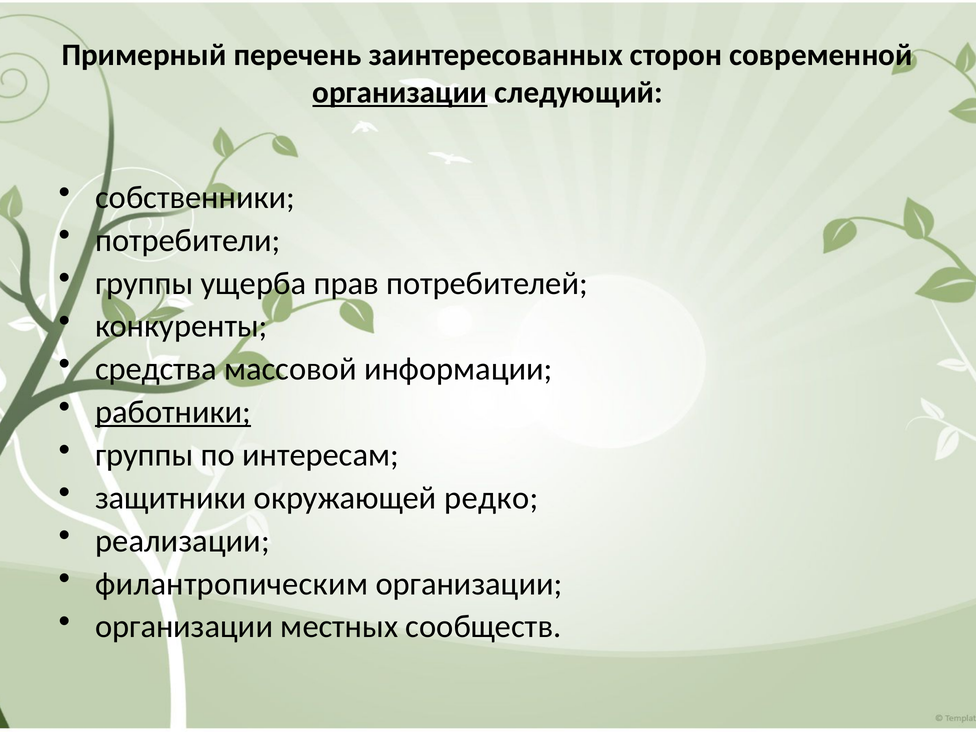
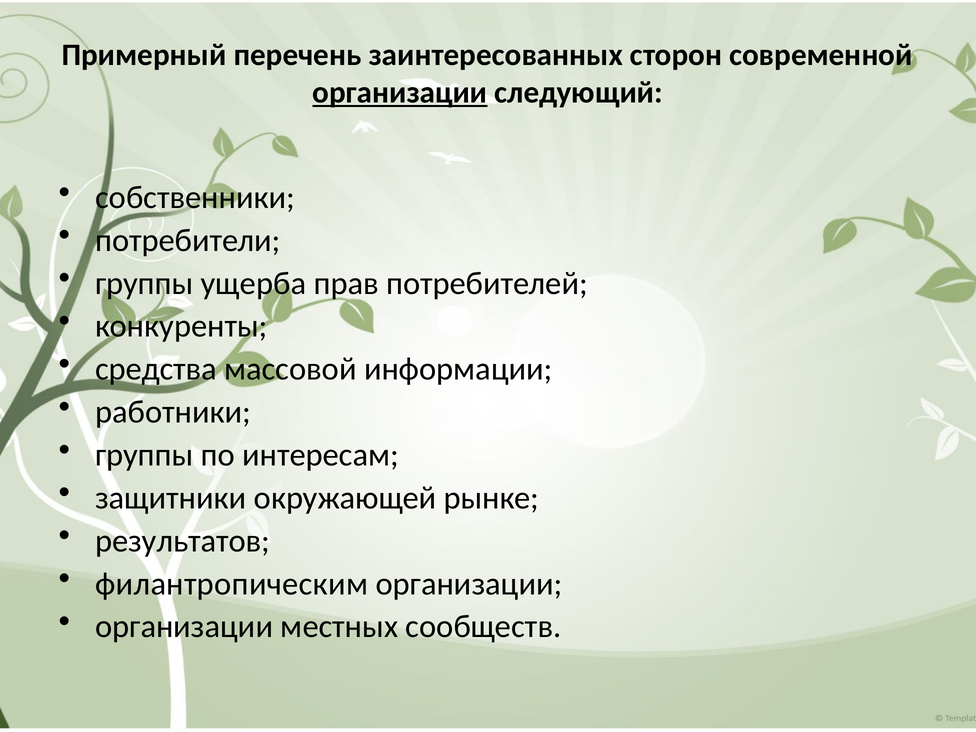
работники underline: present -> none (173, 412)
редко: редко -> рынке (492, 498)
реализации: реализации -> результатов (183, 541)
